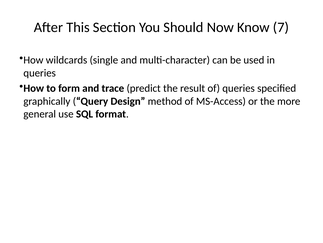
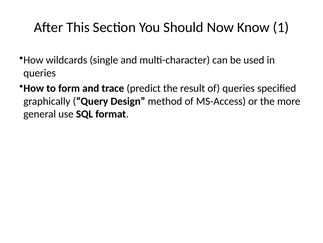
7: 7 -> 1 (281, 27)
